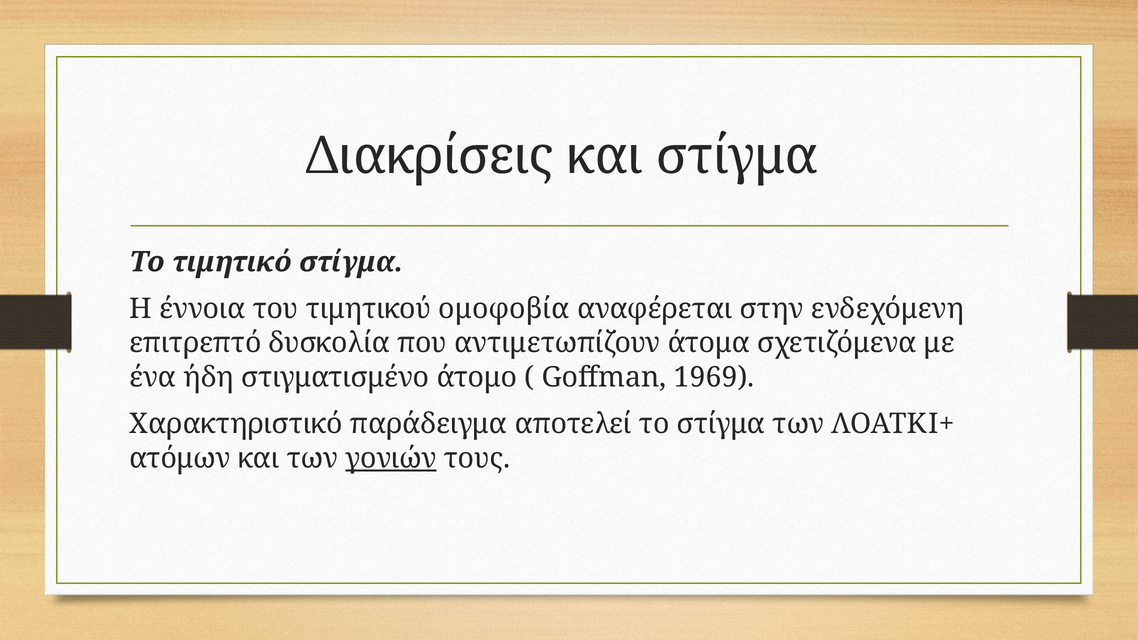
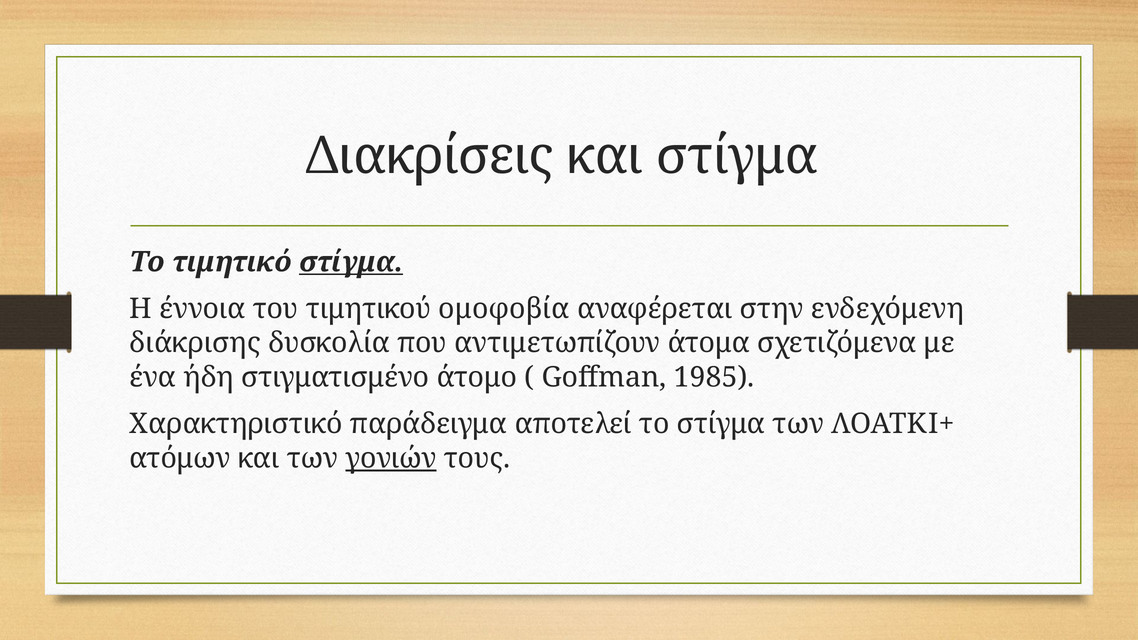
στίγμα underline: none -> present (351, 262)
επιτρεπτό: επιτρεπτό -> διάκρισης (195, 343)
1969: 1969 -> 1985 (714, 377)
